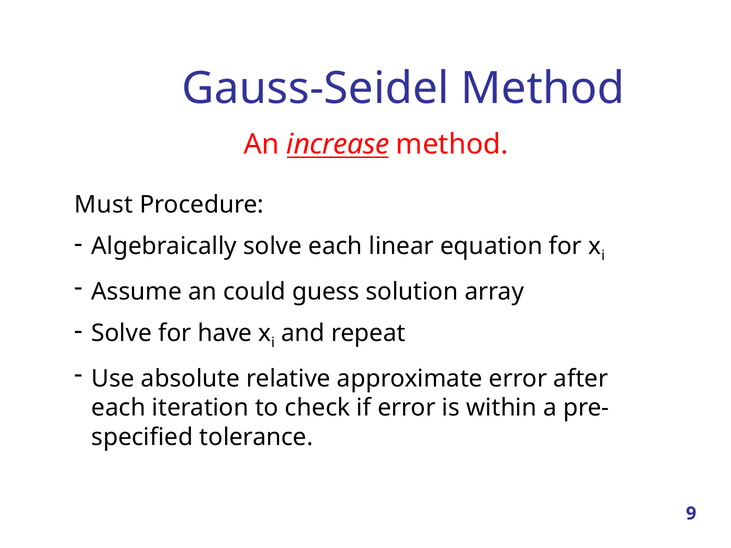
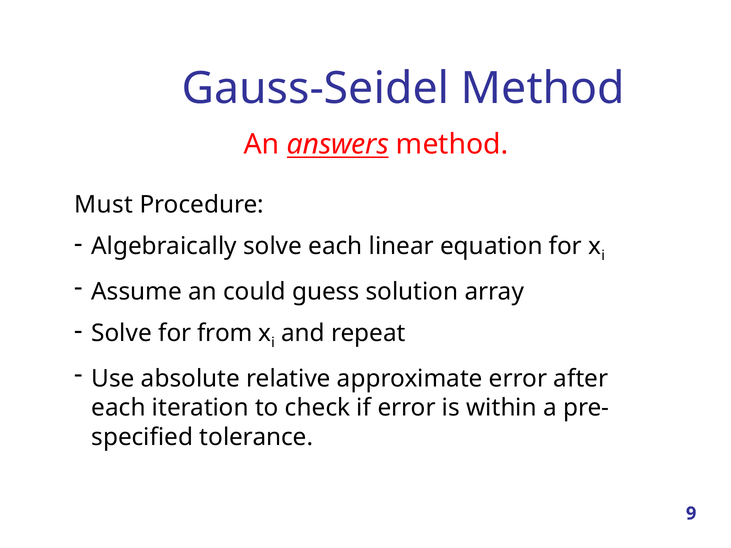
increase: increase -> answers (338, 144)
have: have -> from (225, 333)
